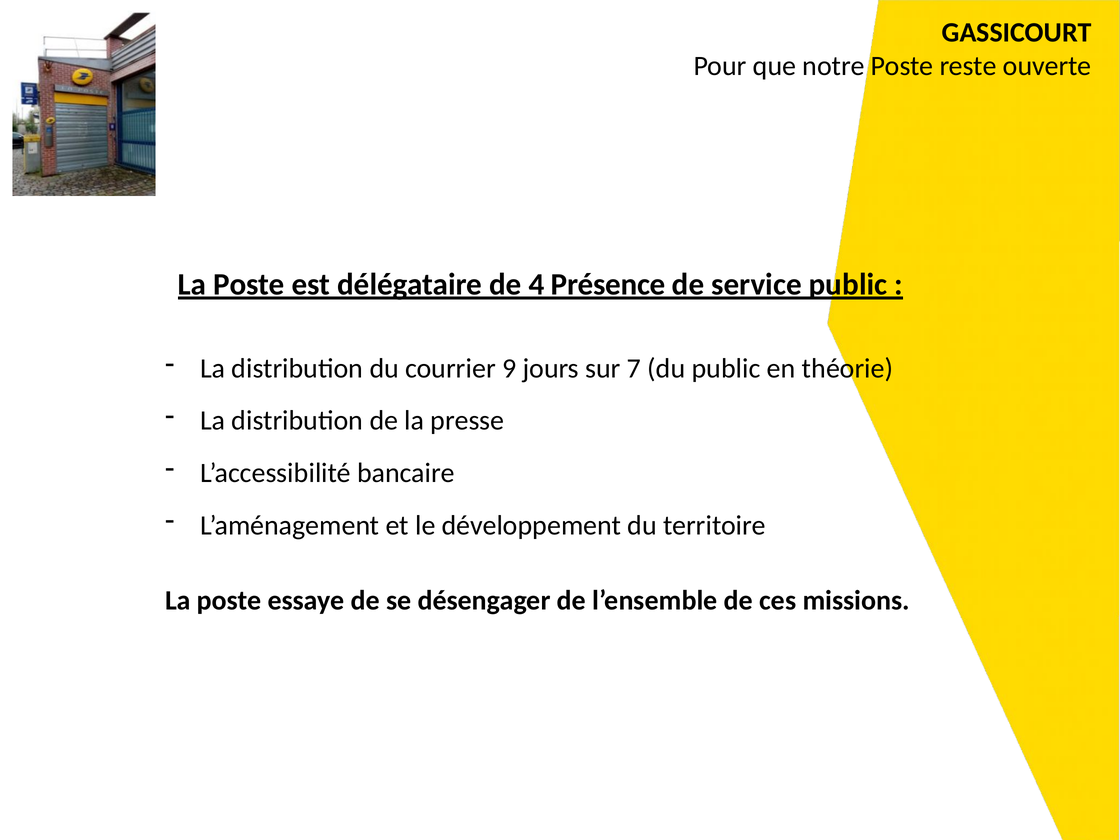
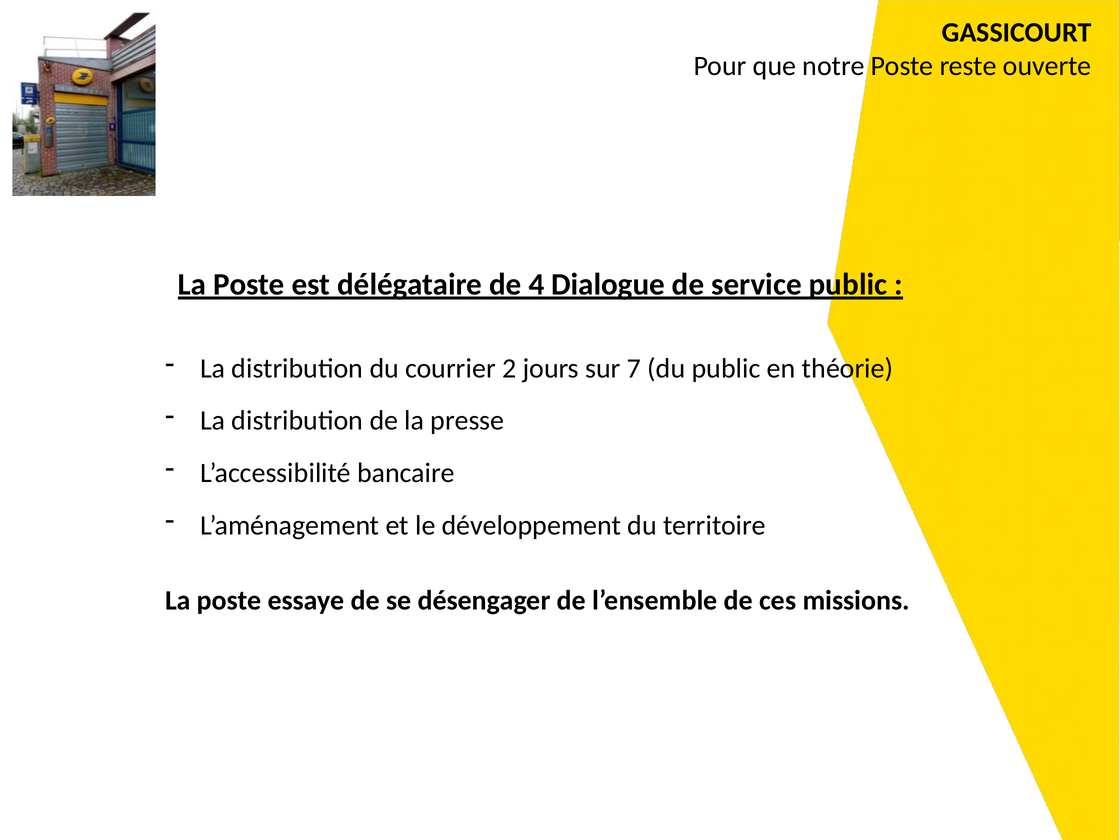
Présence: Présence -> Dialogue (608, 285)
9: 9 -> 2 (509, 368)
